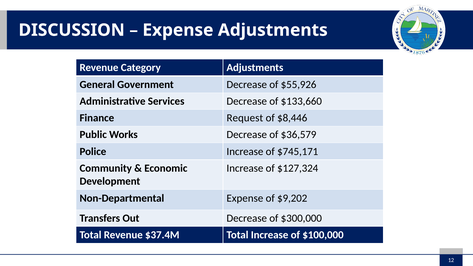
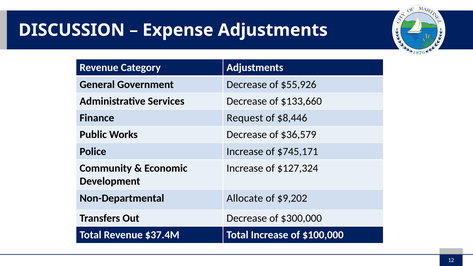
Non-Departmental Expense: Expense -> Allocate (245, 198)
